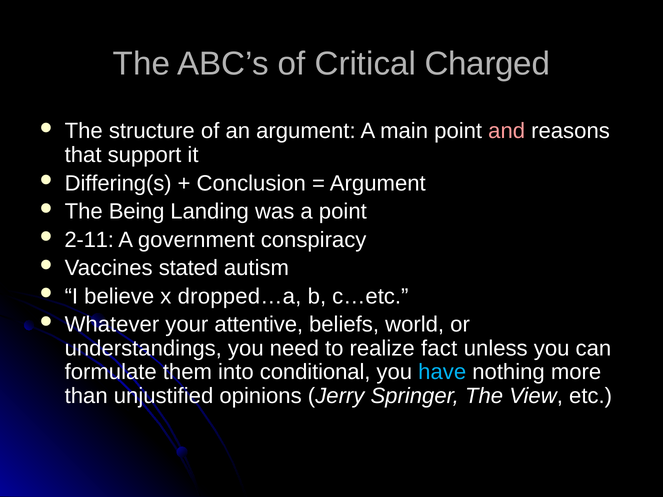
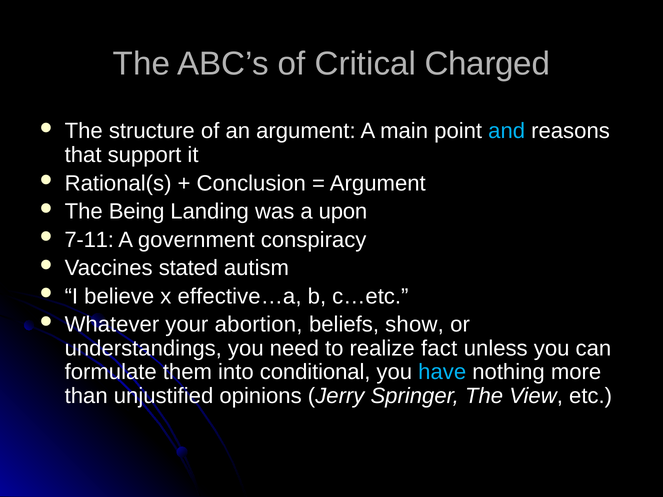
and colour: pink -> light blue (507, 131)
Differing(s: Differing(s -> Rational(s (118, 183)
a point: point -> upon (343, 212)
2-11: 2-11 -> 7-11 (89, 240)
dropped…a: dropped…a -> effective…a (240, 296)
attentive: attentive -> abortion (259, 325)
world: world -> show (415, 325)
